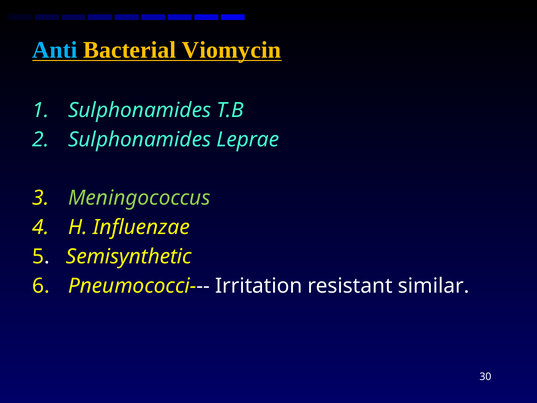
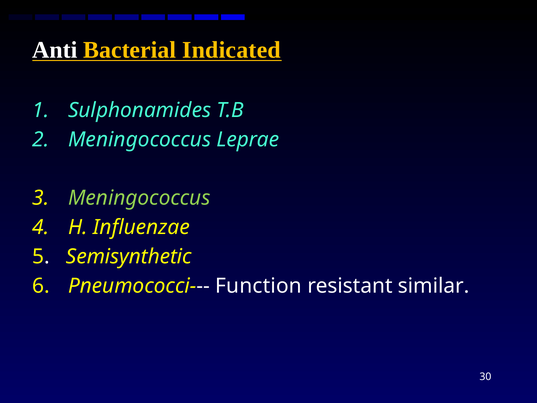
Anti colour: light blue -> white (55, 50)
Viomycin: Viomycin -> Indicated (232, 50)
Sulphonamides: Sulphonamides -> Meningococcus (140, 139)
Irritation: Irritation -> Function (259, 286)
